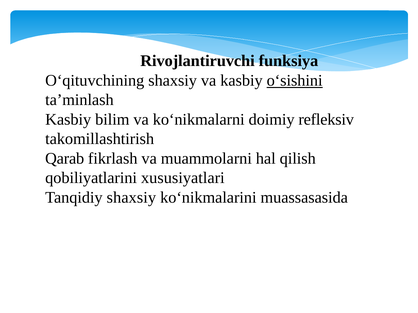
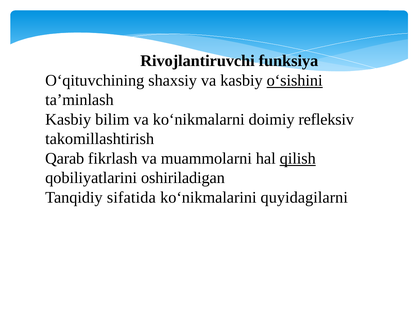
qilish underline: none -> present (298, 159)
xususiyatlari: xususiyatlari -> oshiriladigan (183, 178)
Tanqidiy shaxsiy: shaxsiy -> sifatida (131, 198)
muassasasida: muassasasida -> quyidagilarni (304, 198)
